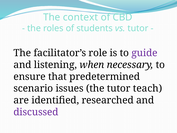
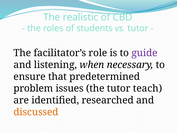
context: context -> realistic (81, 17)
scenario: scenario -> problem (33, 88)
discussed colour: purple -> orange (36, 112)
